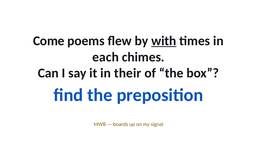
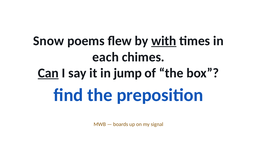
Come: Come -> Snow (49, 41)
Can underline: none -> present (48, 73)
their: their -> jump (128, 73)
